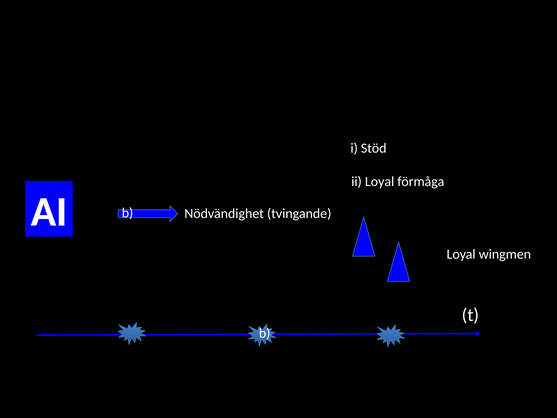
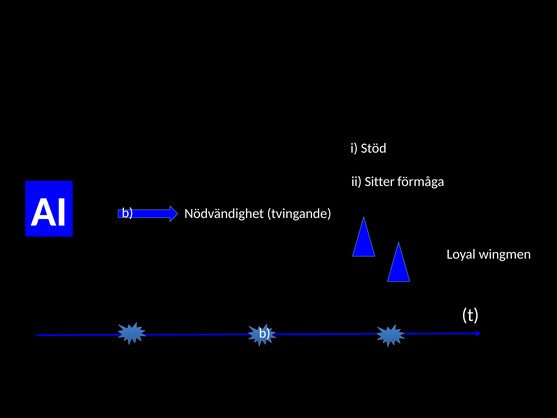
ii Loyal: Loyal -> Sitter (380, 182)
